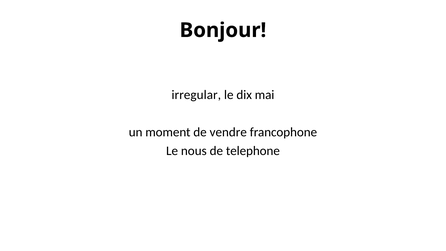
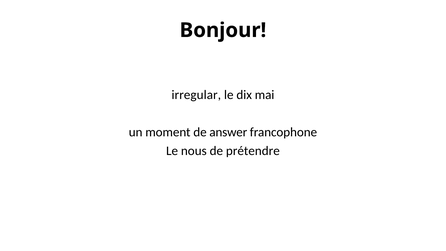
vendre: vendre -> answer (228, 132)
telephone: telephone -> prétendre (253, 151)
